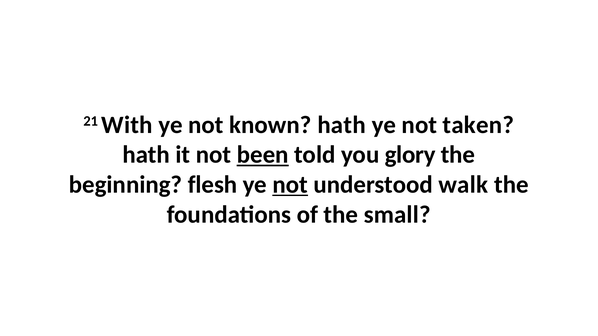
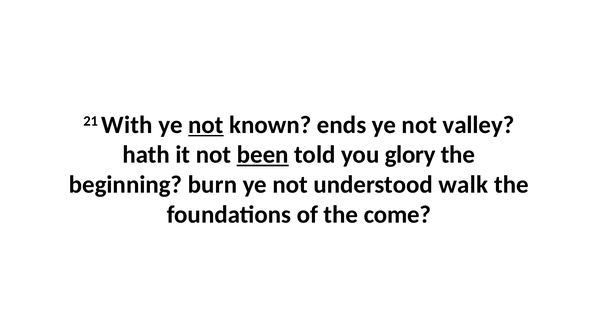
not underline: none -> present (206, 125)
known hath: hath -> ends (342, 125)
taken: taken -> valley (478, 125)
flesh: flesh -> burn (212, 185)
not underline: present -> none (290, 185)
small: small -> come (397, 215)
